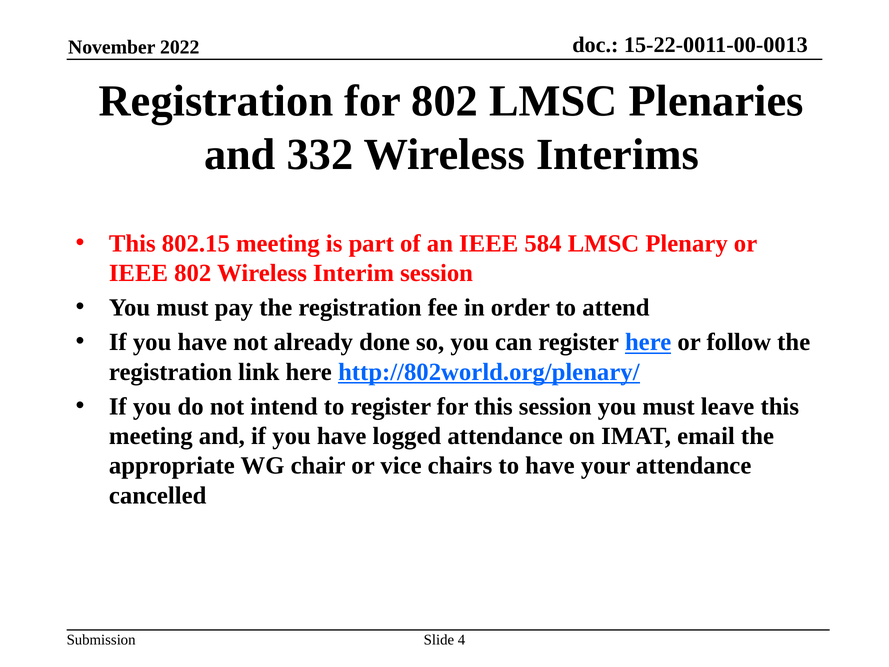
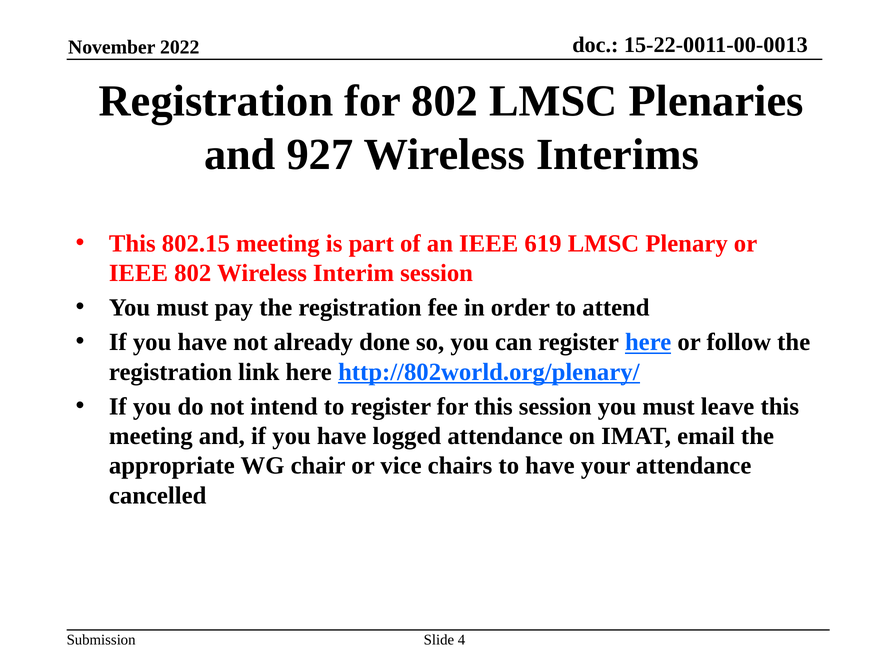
332: 332 -> 927 (320, 154)
584: 584 -> 619 (543, 243)
